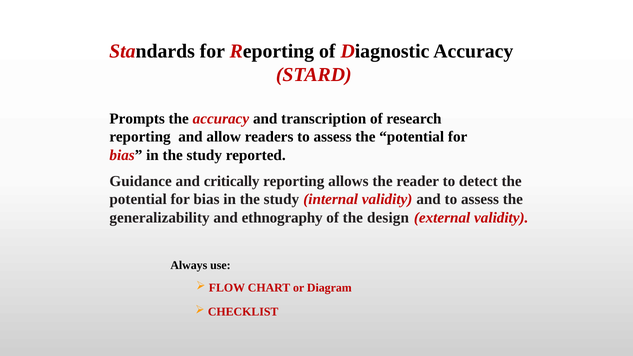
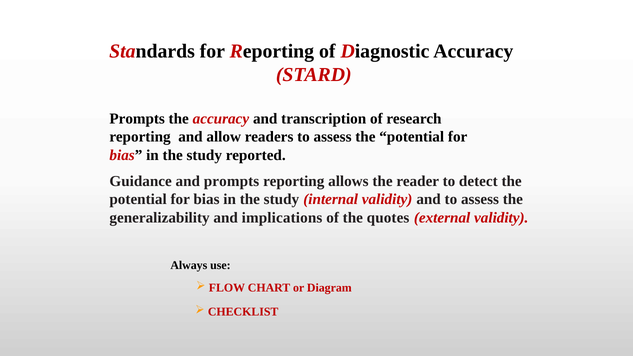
and critically: critically -> prompts (232, 181)
ethnography: ethnography -> implications (282, 218)
design: design -> quotes (388, 218)
